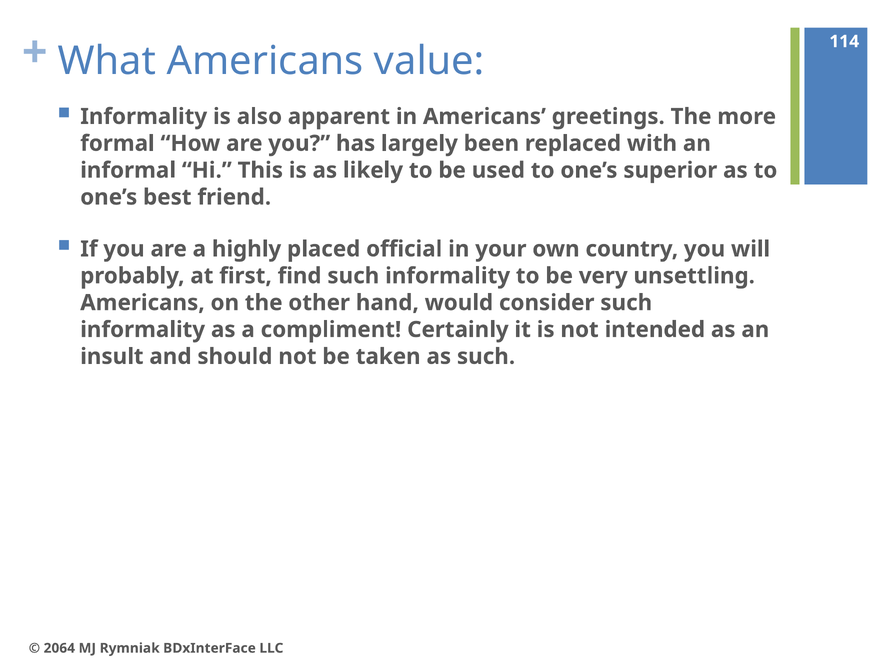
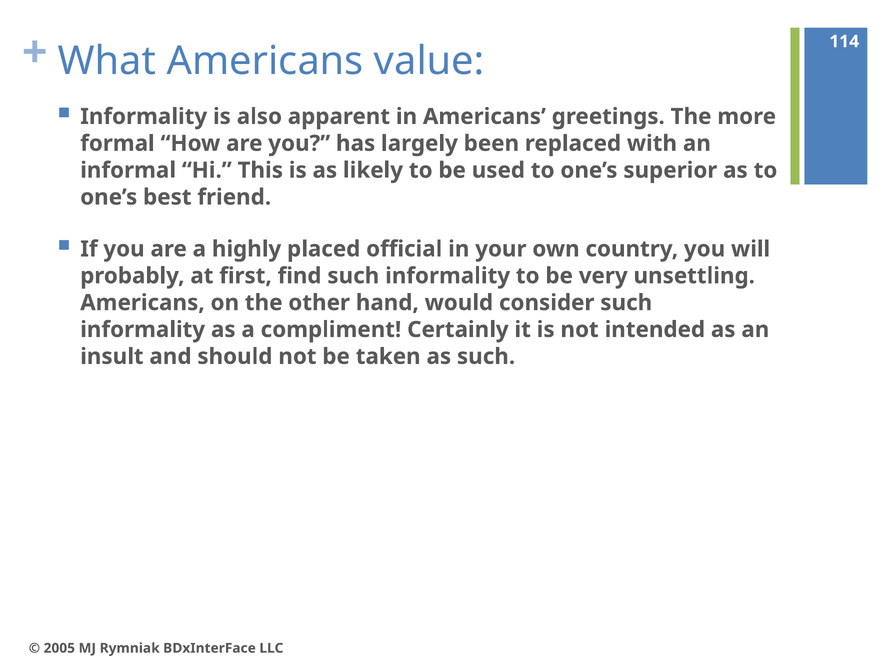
2064: 2064 -> 2005 (59, 648)
